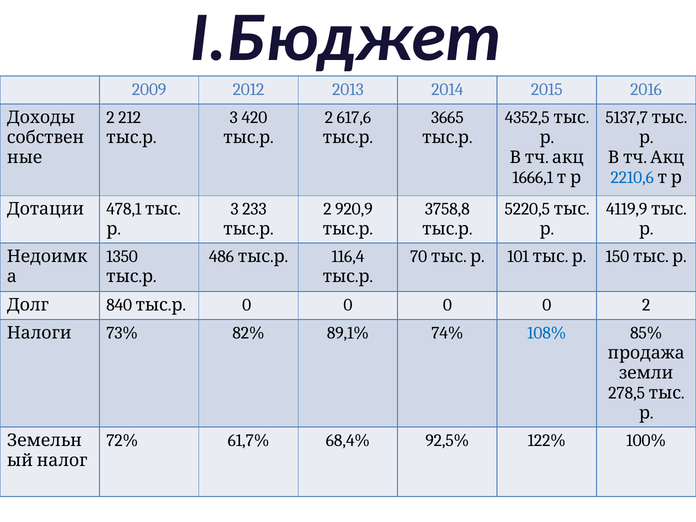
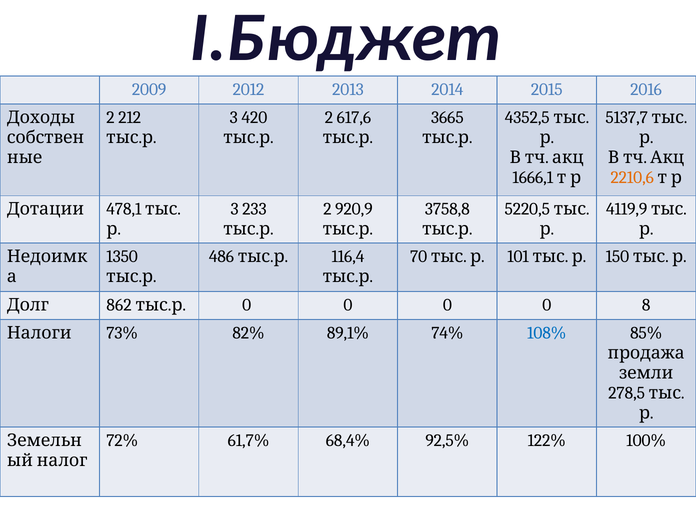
2210,6 colour: blue -> orange (632, 178)
840: 840 -> 862 (119, 305)
0 2: 2 -> 8 (646, 305)
